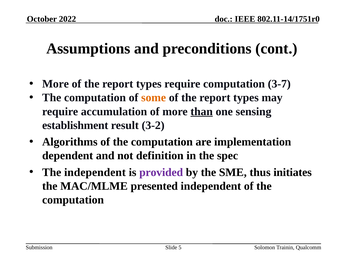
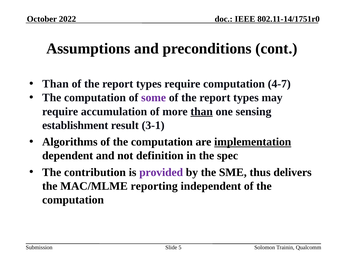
More: More -> Than (55, 84)
3-7: 3-7 -> 4-7 (279, 84)
some colour: orange -> purple (154, 98)
3-2: 3-2 -> 3-1 (153, 125)
implementation underline: none -> present (253, 142)
The independent: independent -> contribution (95, 172)
initiates: initiates -> delivers (293, 172)
presented: presented -> reporting (154, 186)
